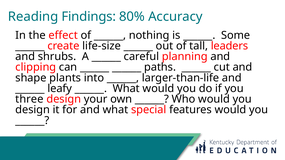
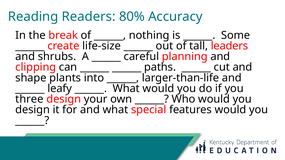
Findings: Findings -> Readers (89, 17)
effect: effect -> break (63, 35)
